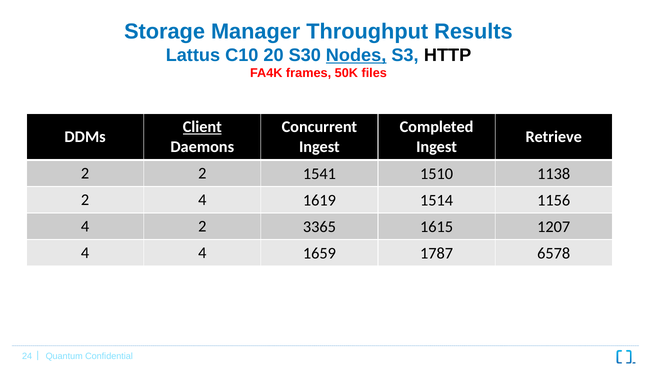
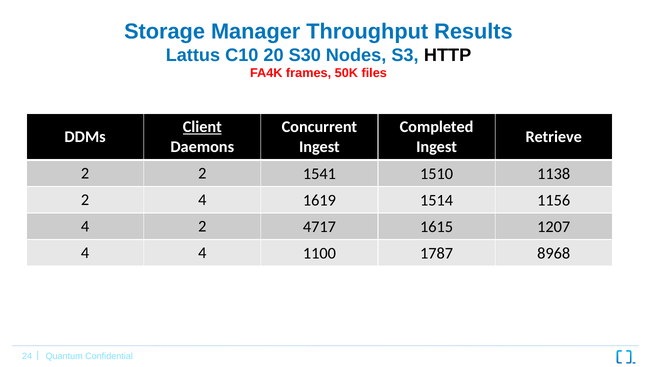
Nodes underline: present -> none (356, 55)
3365: 3365 -> 4717 (319, 227)
1659: 1659 -> 1100 (319, 253)
6578: 6578 -> 8968 (554, 253)
